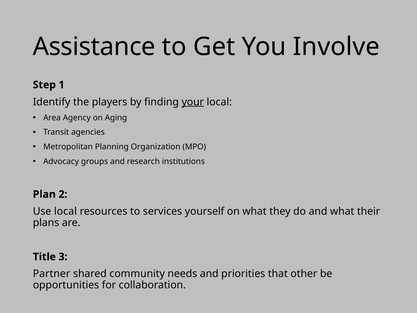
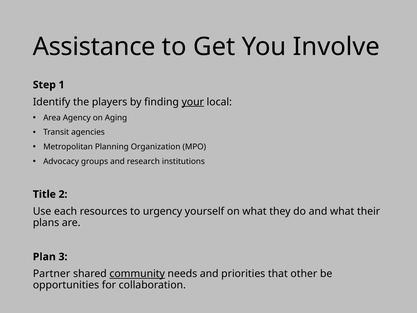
Plan: Plan -> Title (44, 194)
Use local: local -> each (66, 211)
services: services -> urgency (163, 211)
Title: Title -> Plan (44, 257)
community underline: none -> present (137, 274)
